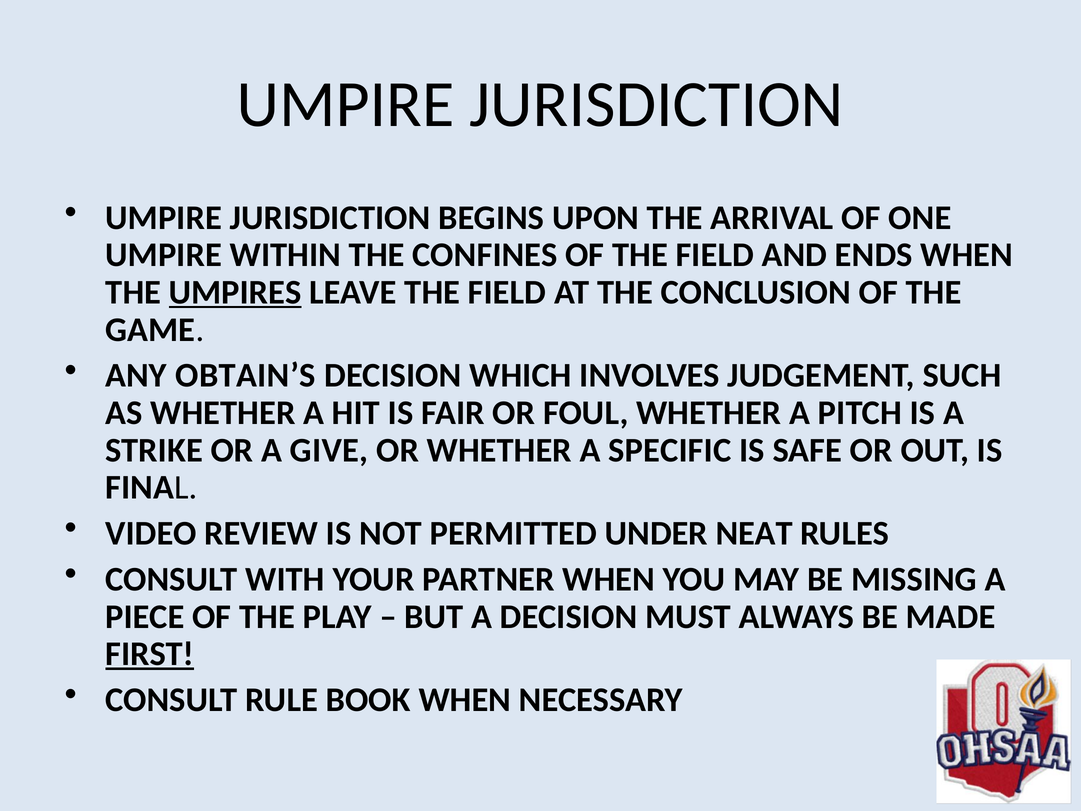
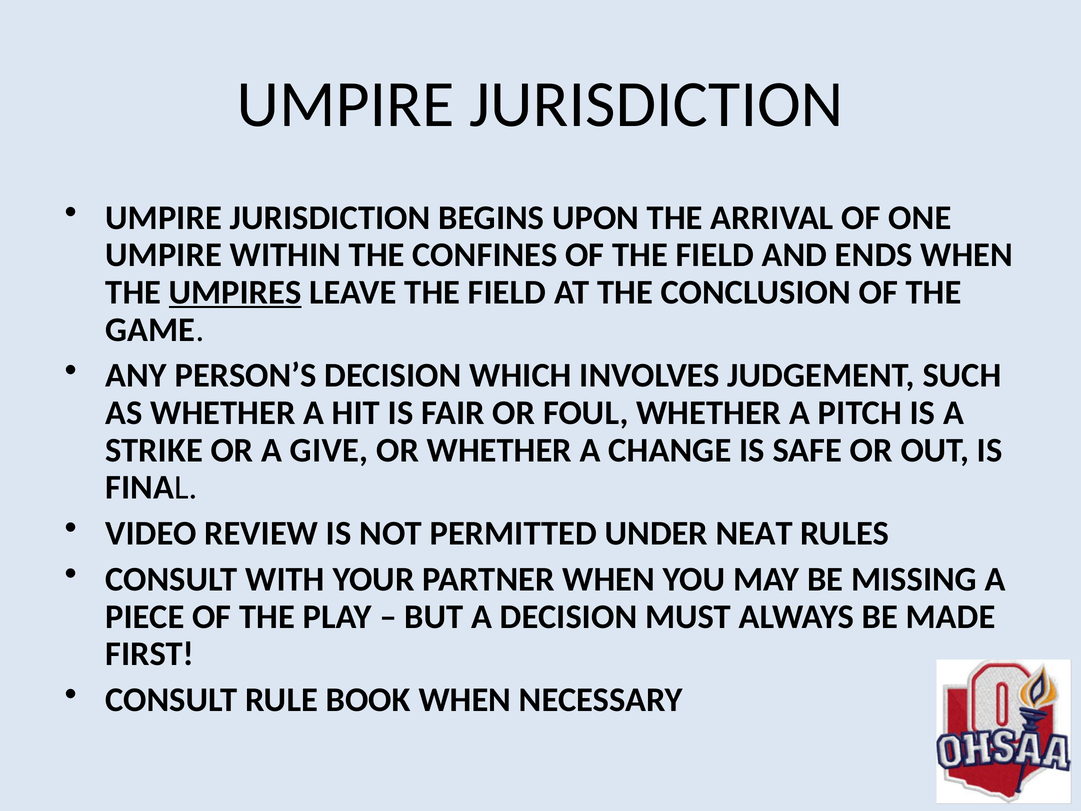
OBTAIN’S: OBTAIN’S -> PERSON’S (246, 375)
SPECIFIC: SPECIFIC -> CHANGE (670, 450)
FIRST underline: present -> none (150, 654)
